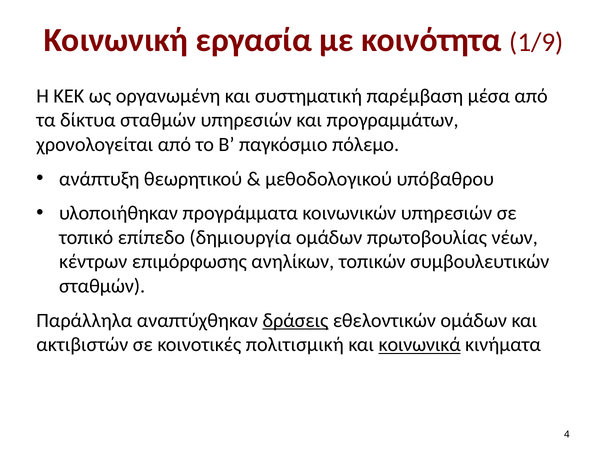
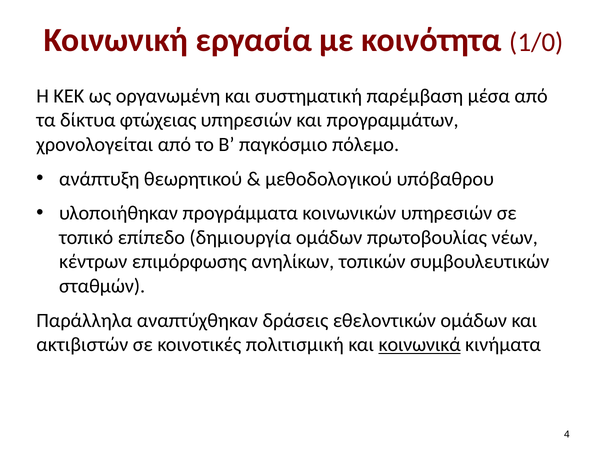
1/9: 1/9 -> 1/0 (536, 42)
δίκτυα σταθμών: σταθμών -> φτώχειας (158, 120)
δράσεις underline: present -> none (295, 320)
